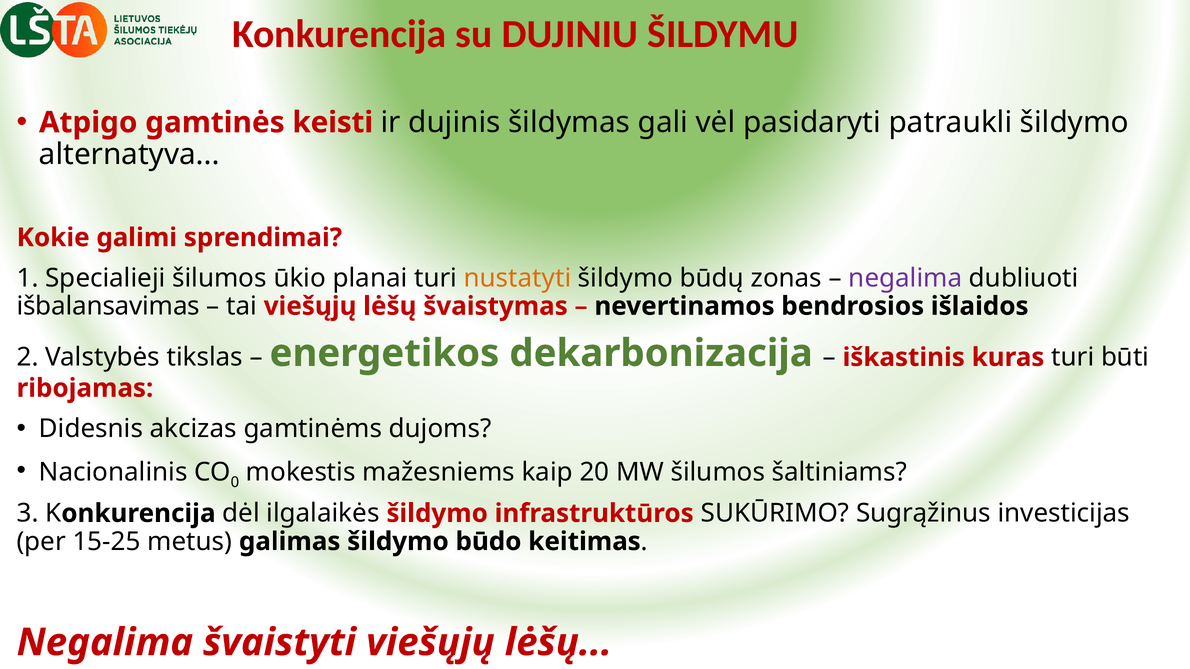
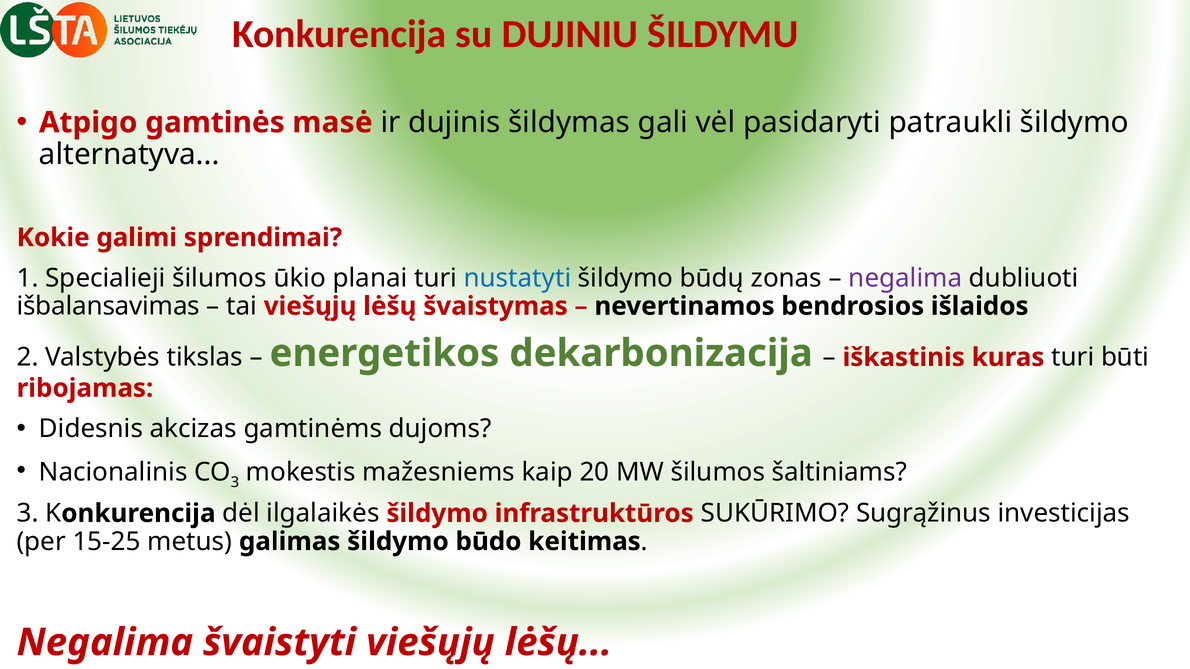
keisti: keisti -> masė (332, 123)
nustatyti colour: orange -> blue (518, 278)
0: 0 -> 3 (235, 482)
